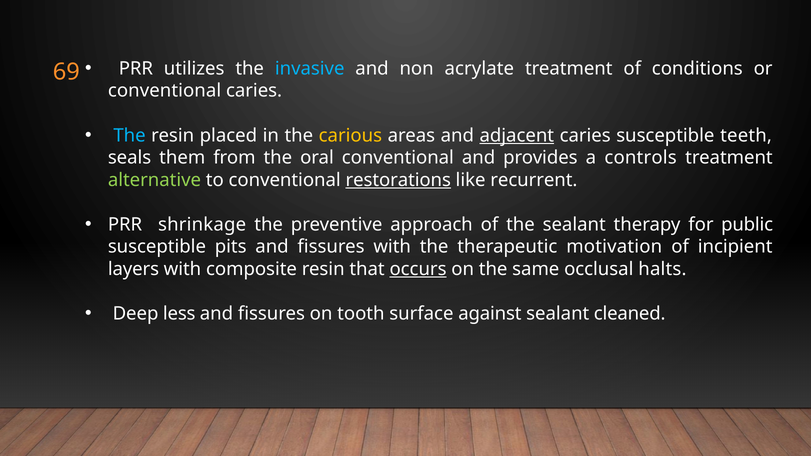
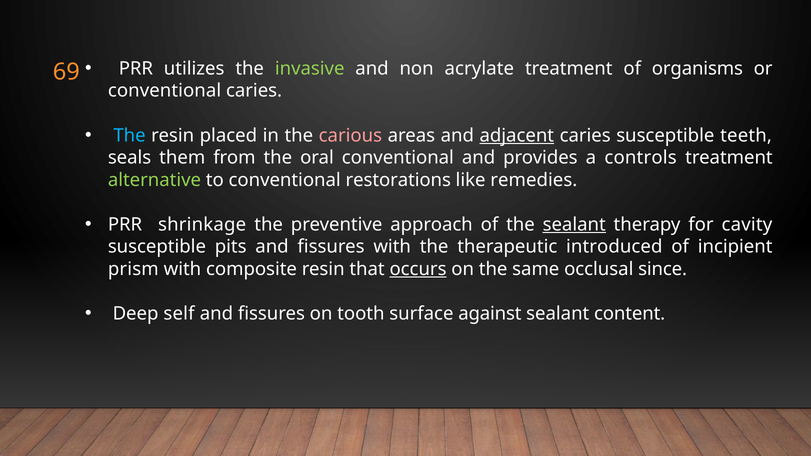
invasive colour: light blue -> light green (310, 69)
conditions: conditions -> organisms (697, 69)
carious colour: yellow -> pink (350, 135)
restorations underline: present -> none (398, 180)
recurrent: recurrent -> remedies (534, 180)
sealant underline: none -> present (574, 225)
public: public -> cavity (747, 225)
motivation: motivation -> introduced (614, 247)
layers: layers -> prism (133, 269)
halts: halts -> since (663, 269)
less: less -> self (179, 314)
cleaned: cleaned -> content (630, 314)
